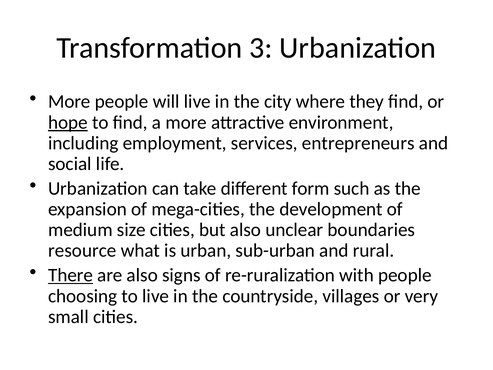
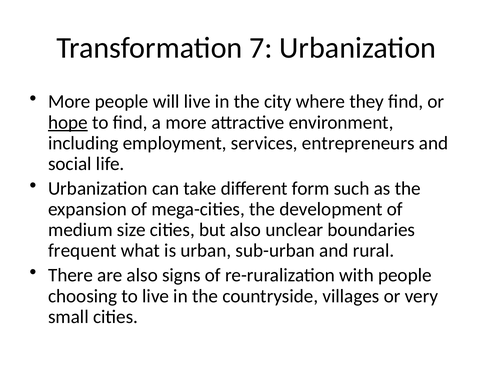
3: 3 -> 7 (261, 48)
resource: resource -> frequent (82, 250)
There underline: present -> none (71, 275)
